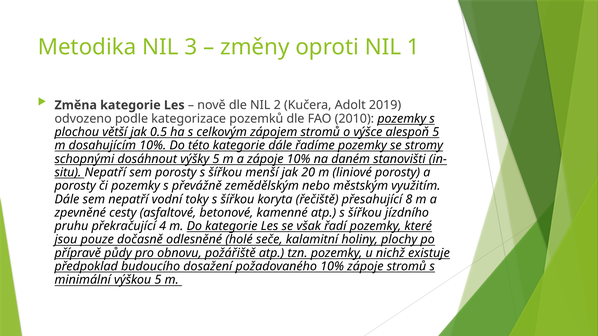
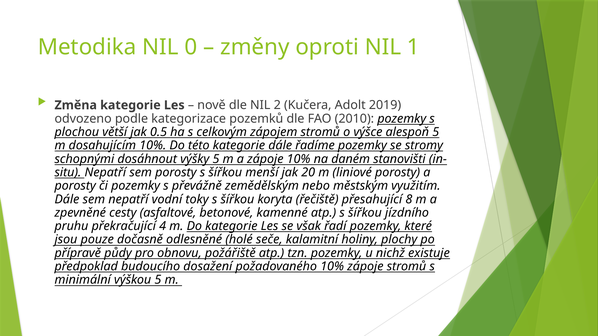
3: 3 -> 0 (191, 47)
